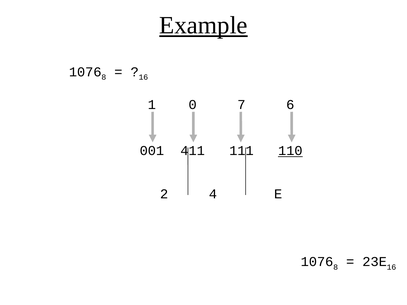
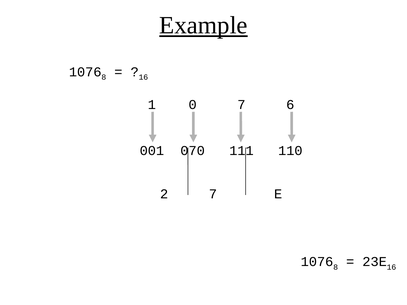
411: 411 -> 070 (193, 151)
110 underline: present -> none (290, 151)
2 4: 4 -> 7 (213, 194)
